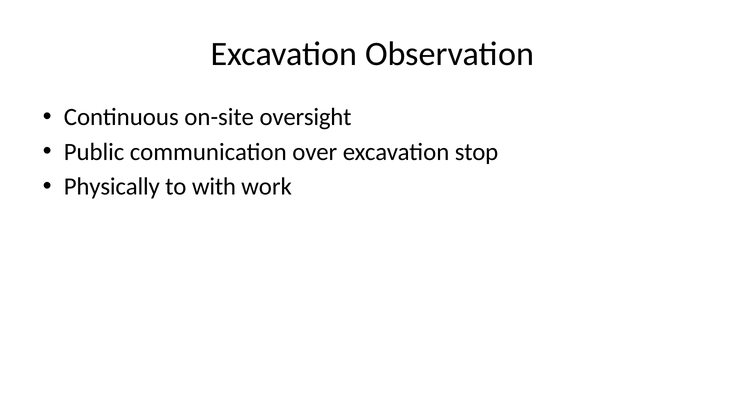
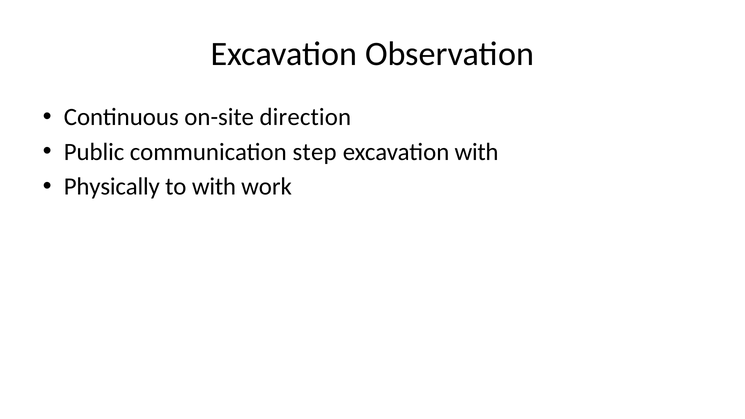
oversight: oversight -> direction (305, 117)
over: over -> step (315, 152)
excavation stop: stop -> with (477, 152)
